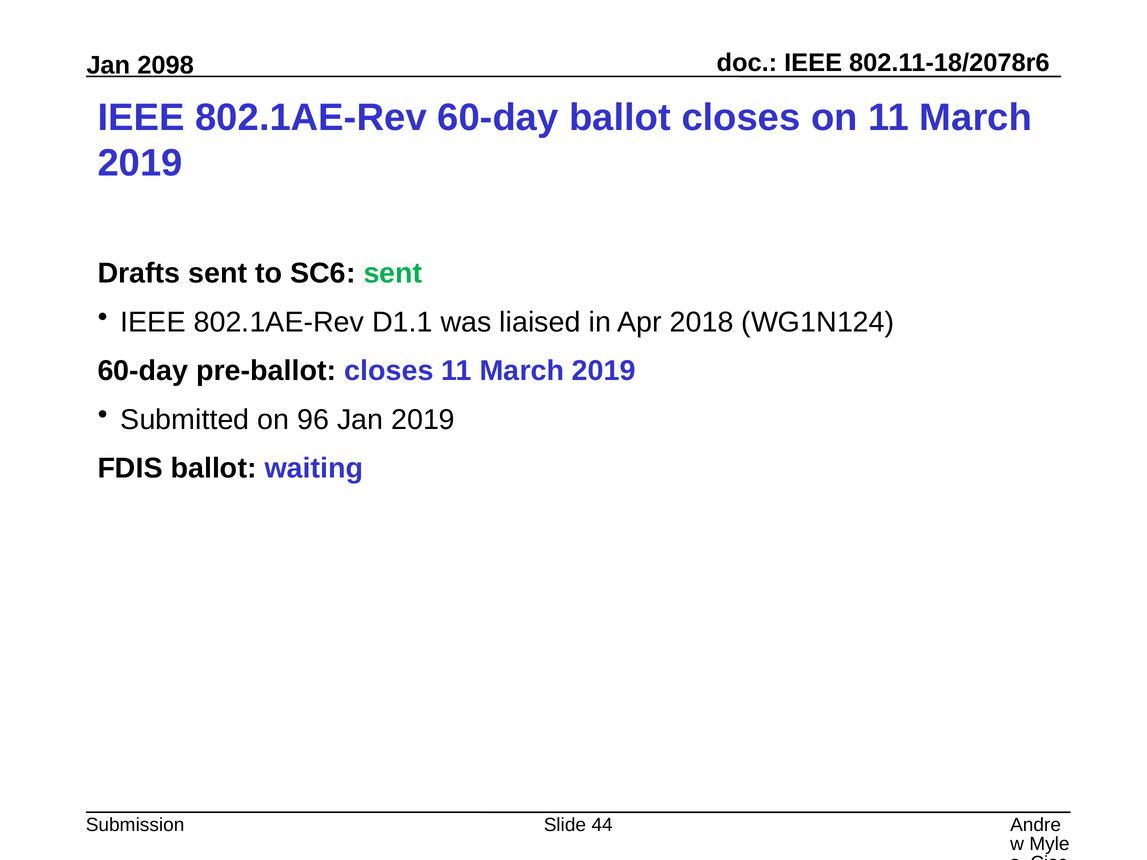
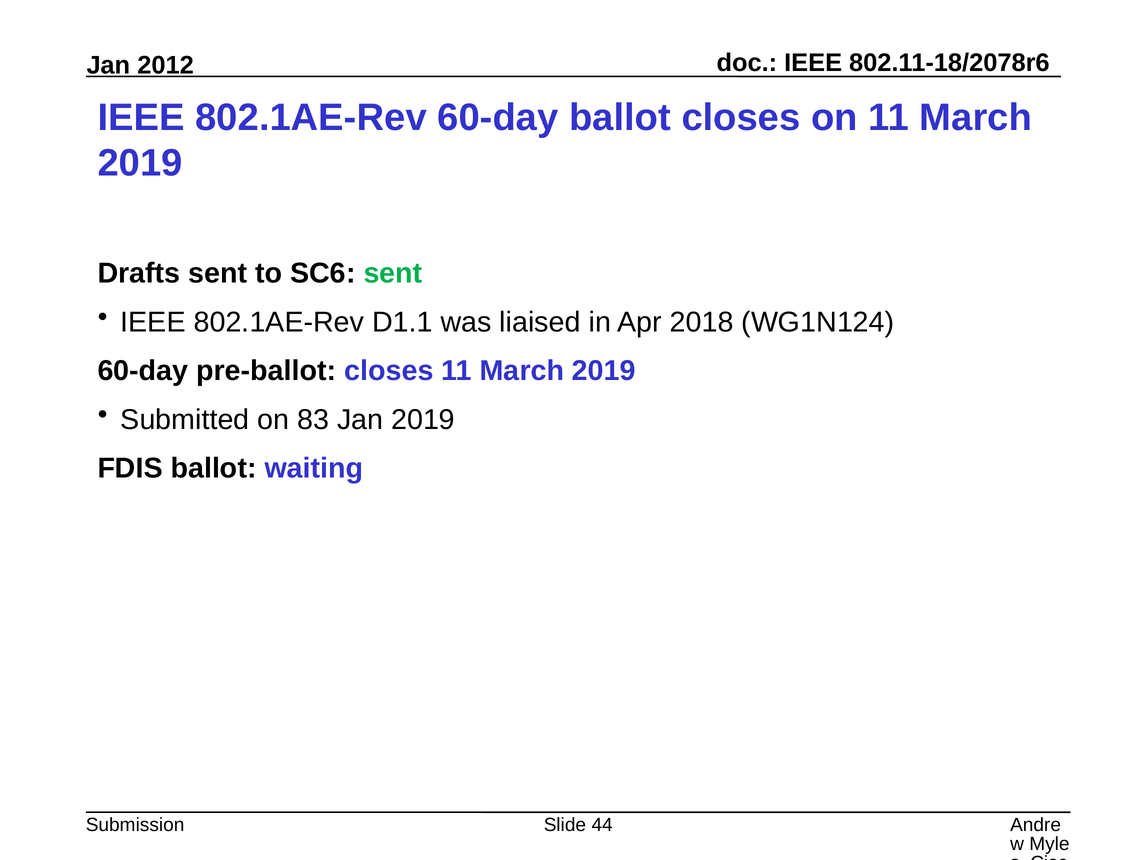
2098: 2098 -> 2012 (166, 65)
96: 96 -> 83 (313, 420)
